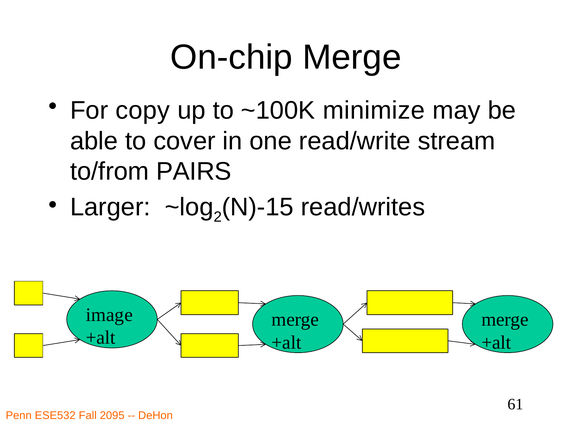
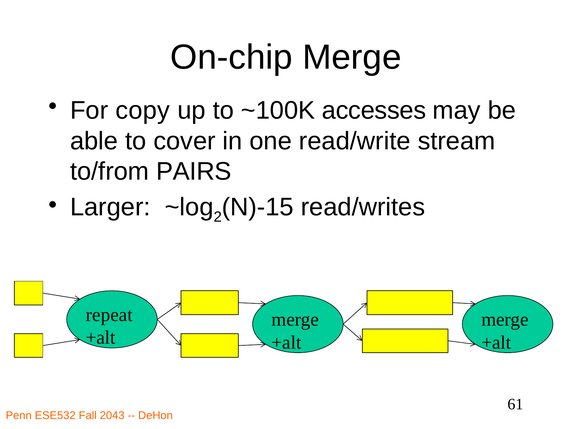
minimize: minimize -> accesses (374, 110)
image: image -> repeat (109, 315)
2095: 2095 -> 2043 (112, 415)
